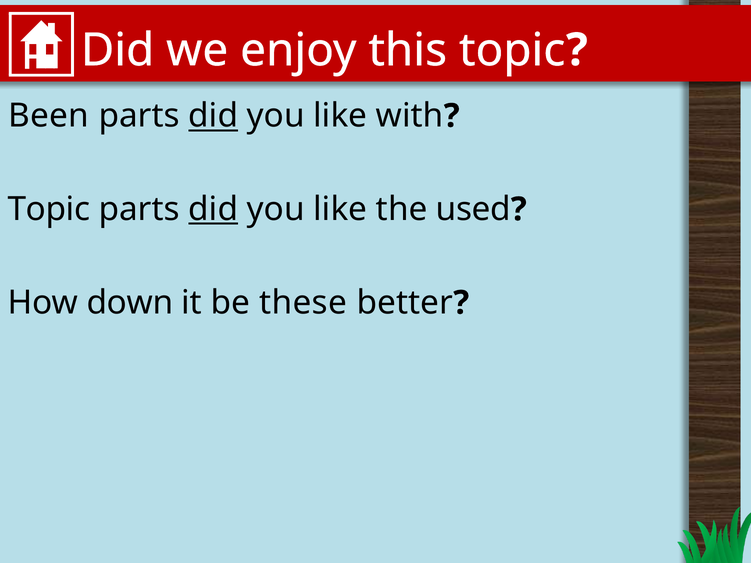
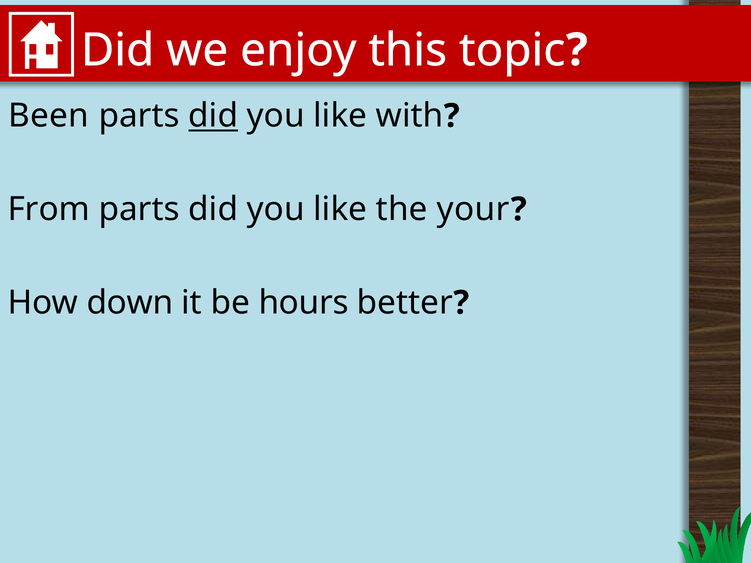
Topic: Topic -> From (49, 209)
did underline: present -> none (213, 209)
used: used -> your (473, 209)
these: these -> hours (304, 303)
